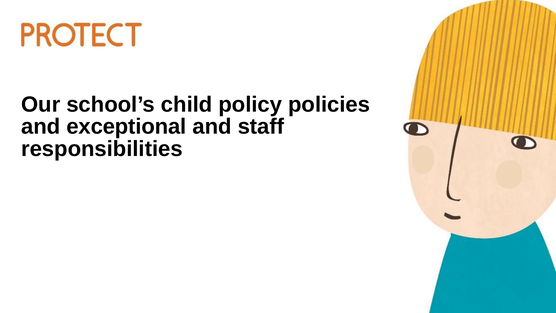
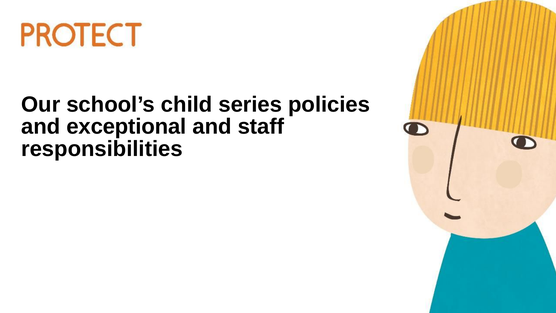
policy: policy -> series (250, 104)
